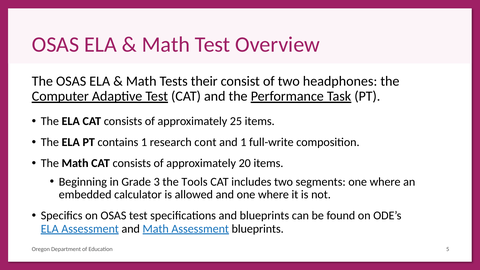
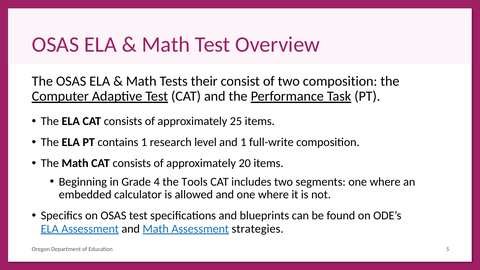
two headphones: headphones -> composition (340, 81)
cont: cont -> level (206, 142)
3: 3 -> 4 (157, 182)
Assessment blueprints: blueprints -> strategies (258, 229)
